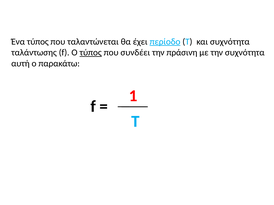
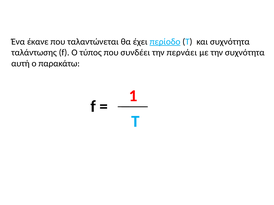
Ένα τύπος: τύπος -> έκανε (38, 42)
τύπος underline: present -> none (91, 53)
πράσινη: πράσινη -> περνάει (182, 53)
